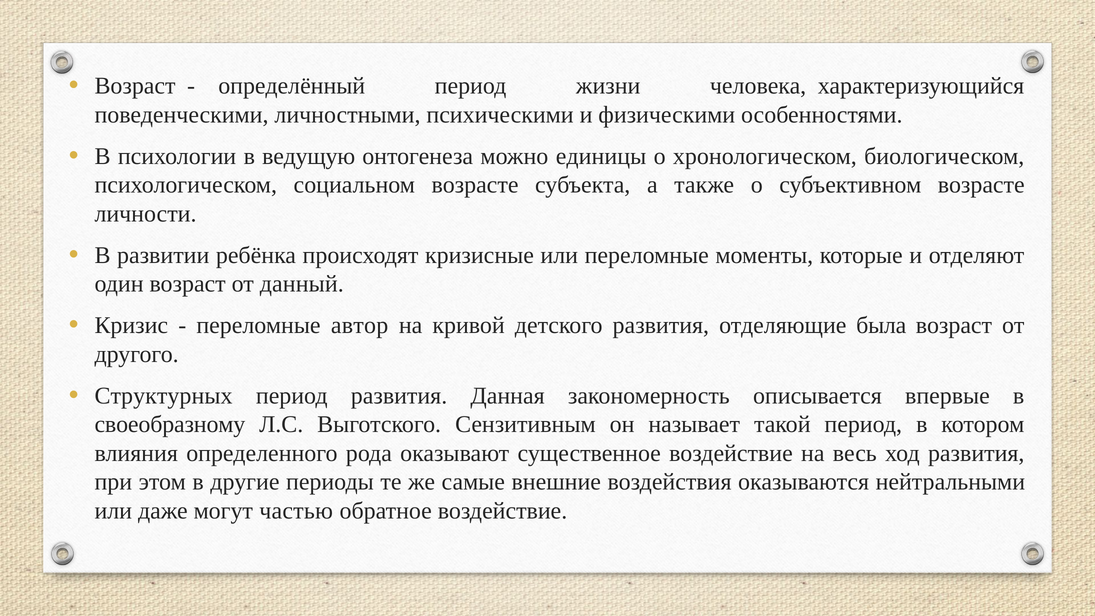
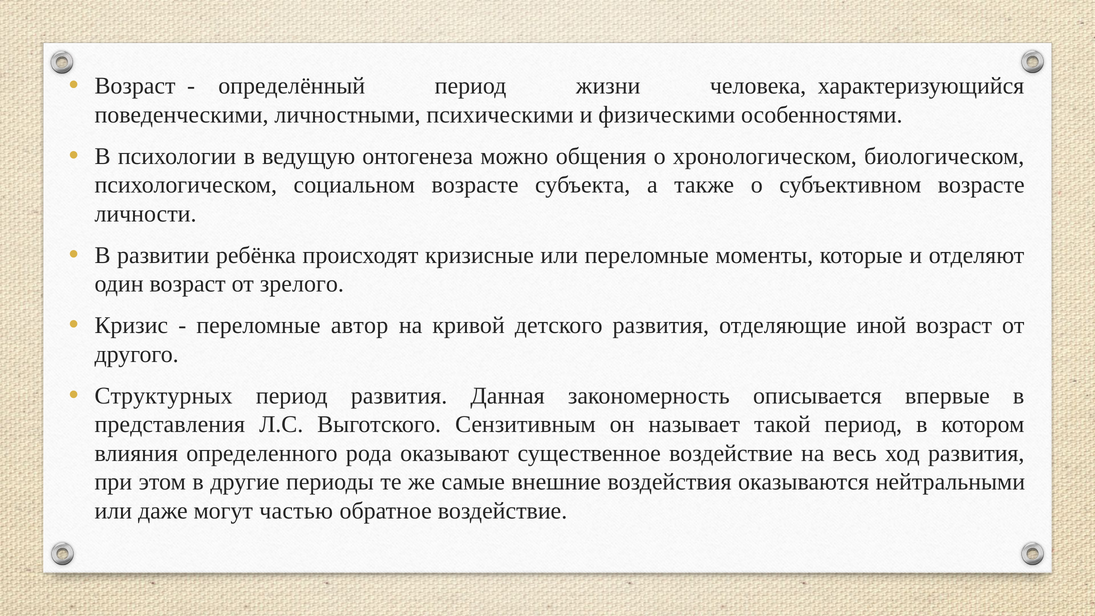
единицы: единицы -> общения (601, 156)
данный: данный -> зрелого (302, 284)
была: была -> иной (881, 325)
своеобразному: своеобразному -> представления (170, 424)
